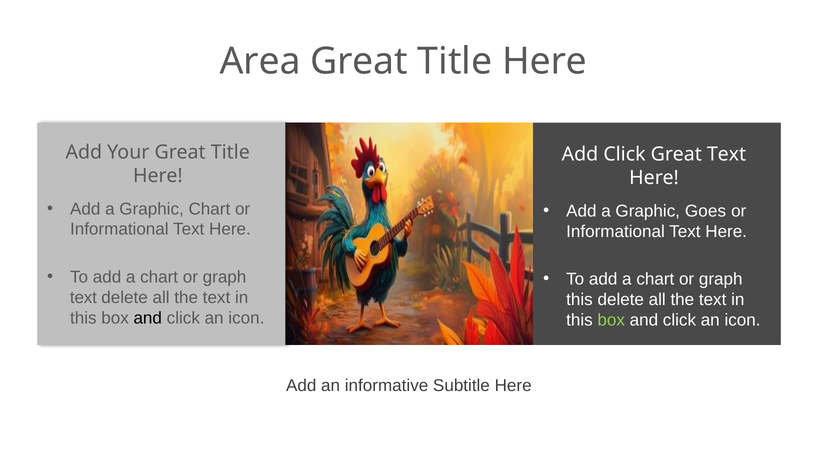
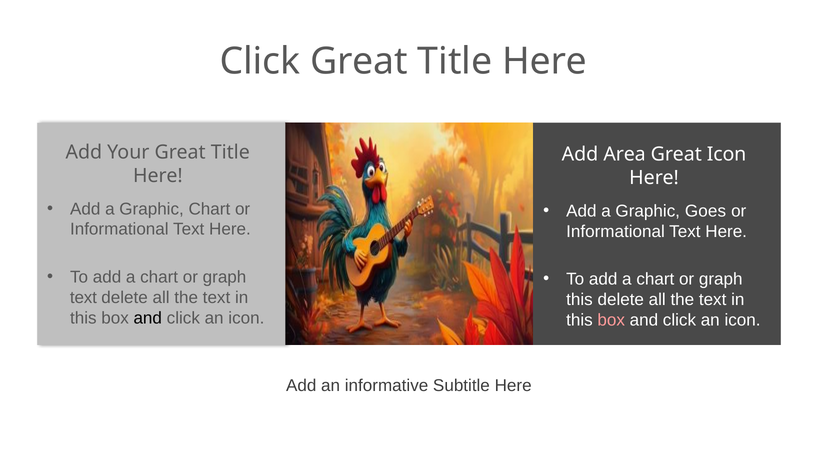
Area: Area -> Click (260, 61)
Add Click: Click -> Area (625, 154)
Great Text: Text -> Icon (727, 154)
box colour: light green -> pink (611, 320)
